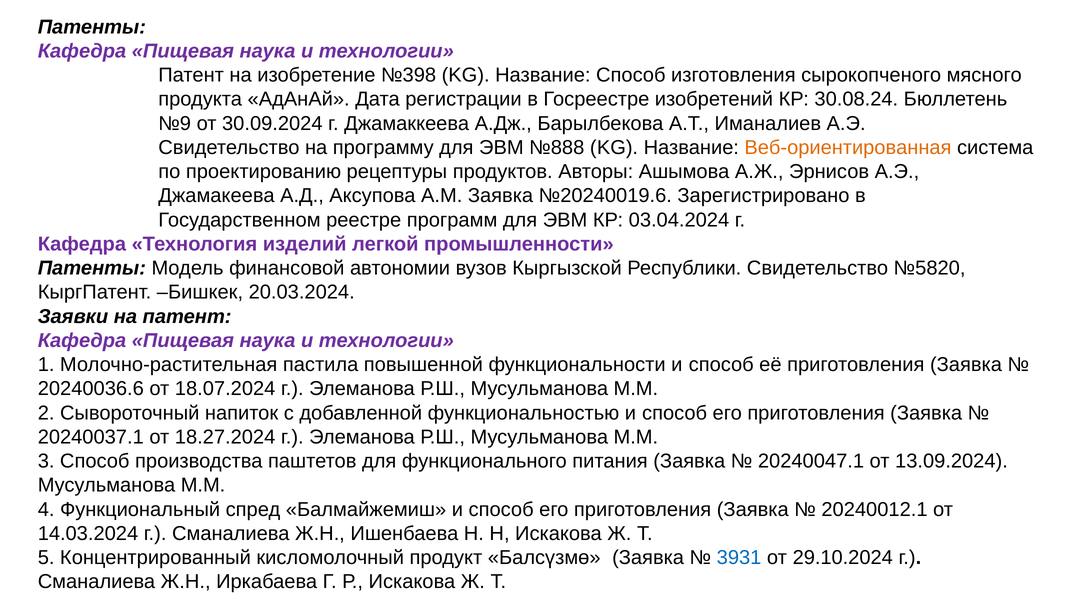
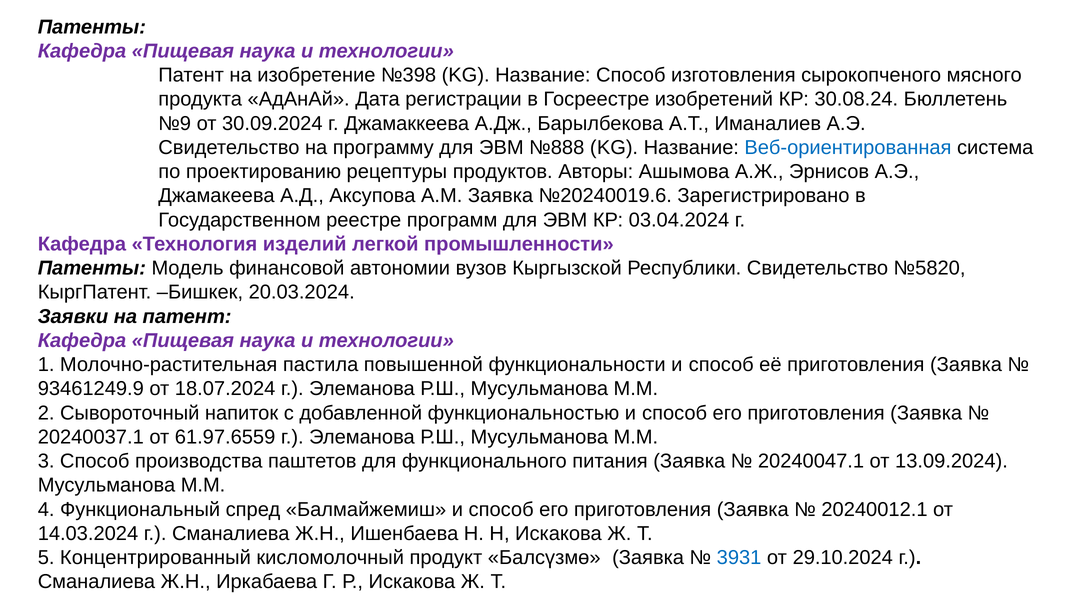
Веб-ориентированная colour: orange -> blue (848, 148)
20240036.6: 20240036.6 -> 93461249.9 (91, 389)
18.27.2024: 18.27.2024 -> 61.97.6559 (225, 437)
